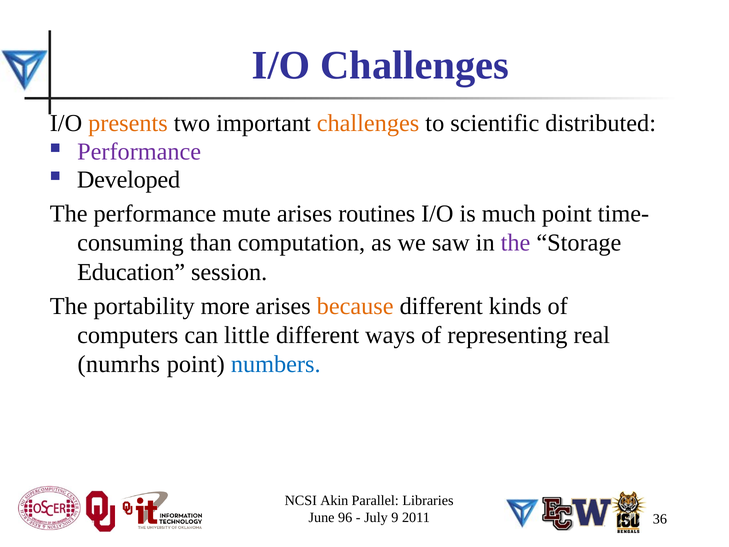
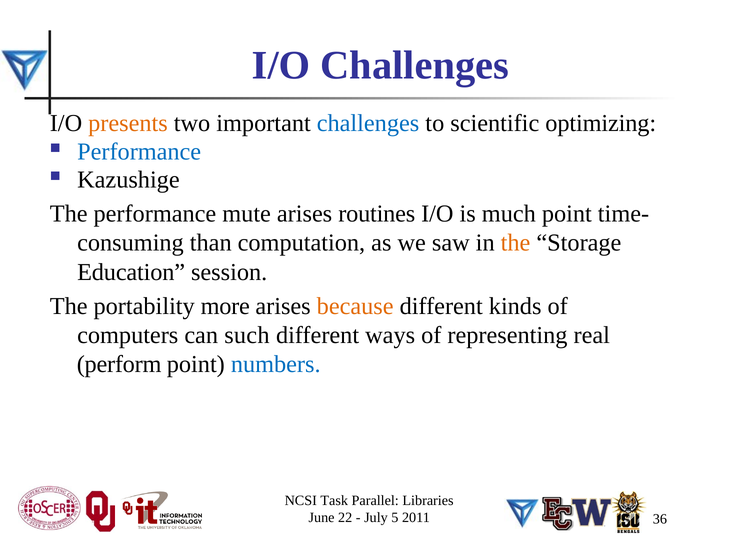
challenges colour: orange -> blue (368, 123)
distributed: distributed -> optimizing (601, 123)
Performance colour: purple -> blue (139, 152)
Developed: Developed -> Kazushige (128, 180)
the colour: purple -> orange (516, 243)
little: little -> such (247, 335)
numrhs: numrhs -> perform (119, 364)
Akin: Akin -> Task (334, 500)
96: 96 -> 22 (345, 517)
9: 9 -> 5 (395, 517)
